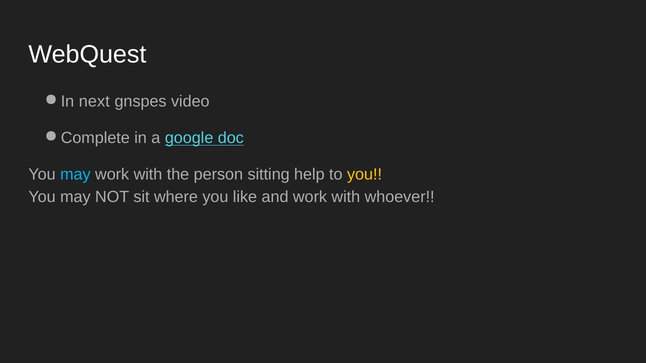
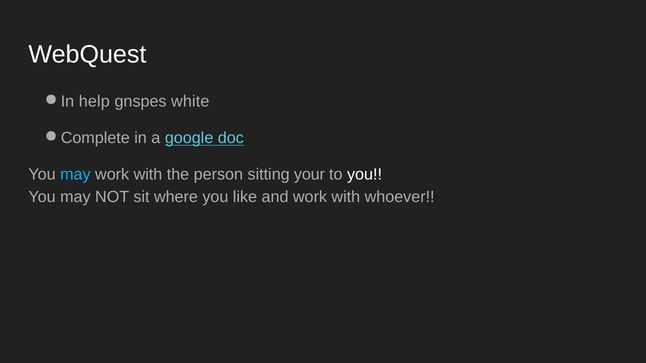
next: next -> help (94, 102)
video: video -> white (190, 102)
help: help -> your (309, 175)
you colour: yellow -> white (365, 175)
